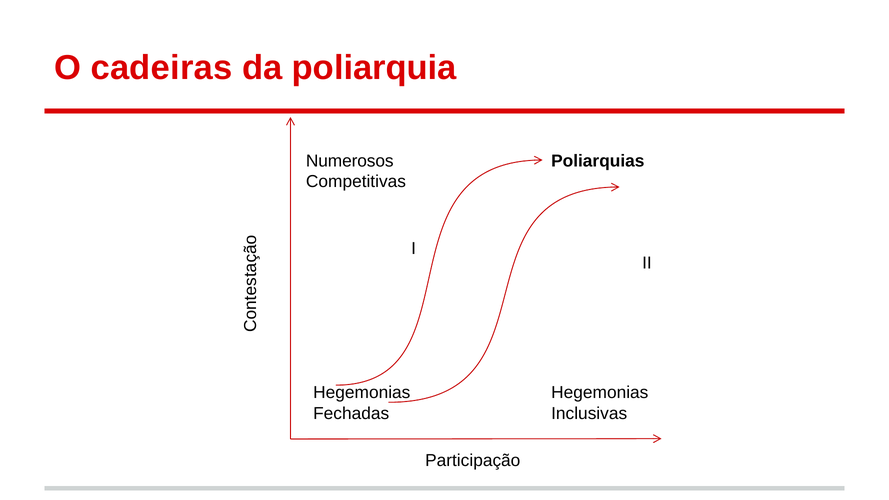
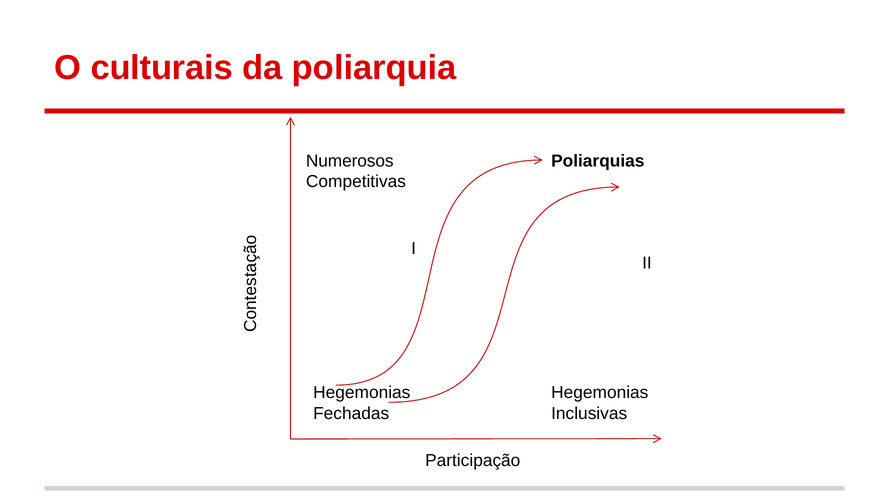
cadeiras: cadeiras -> culturais (162, 68)
